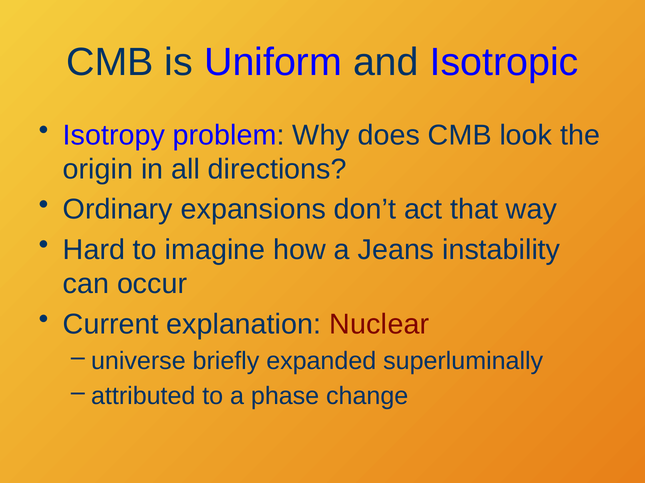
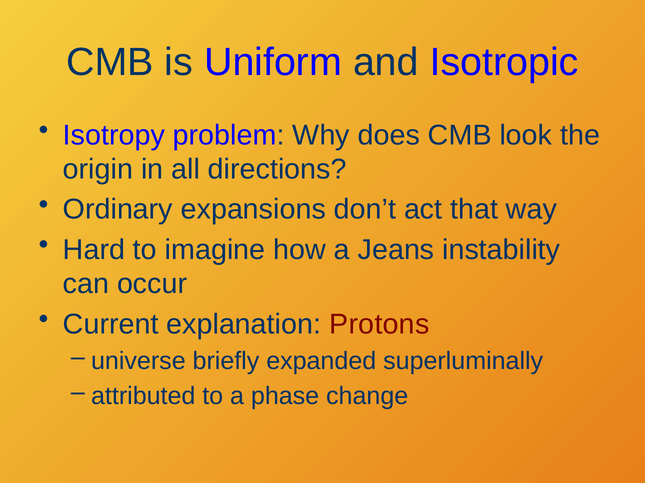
Nuclear: Nuclear -> Protons (379, 325)
